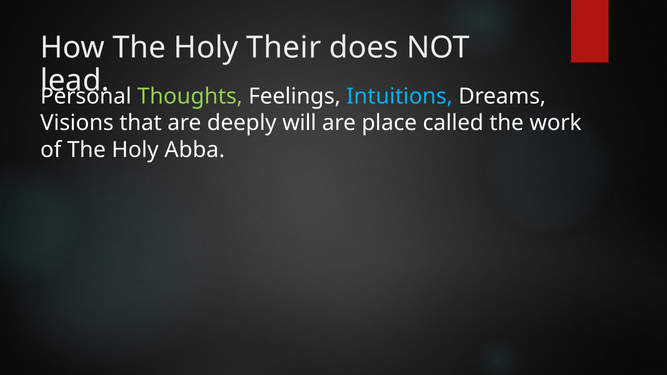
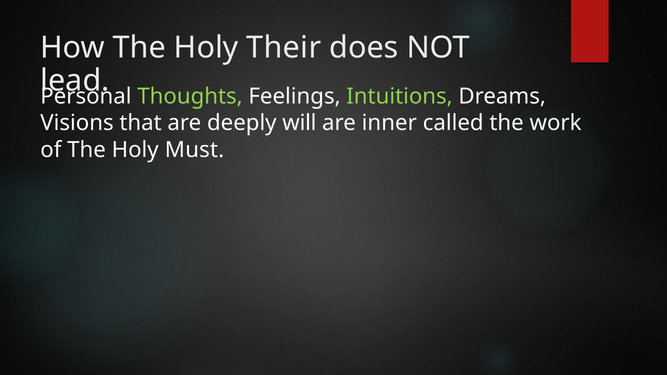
Intuitions colour: light blue -> light green (400, 96)
place: place -> inner (389, 123)
Abba: Abba -> Must (195, 150)
